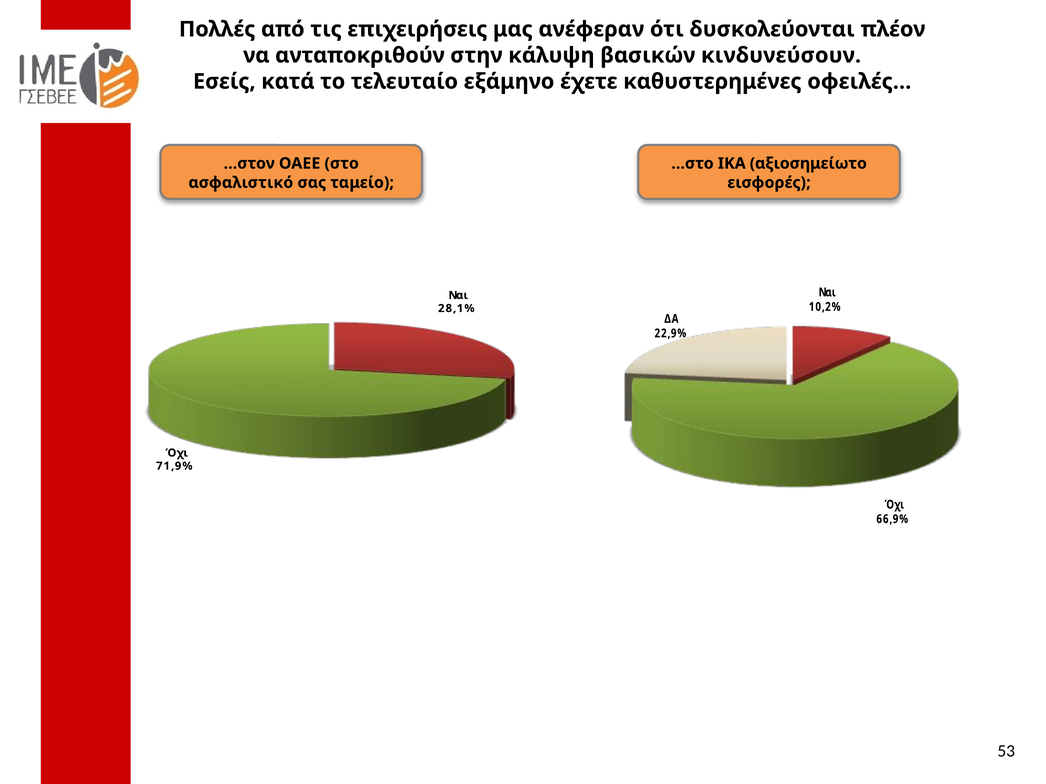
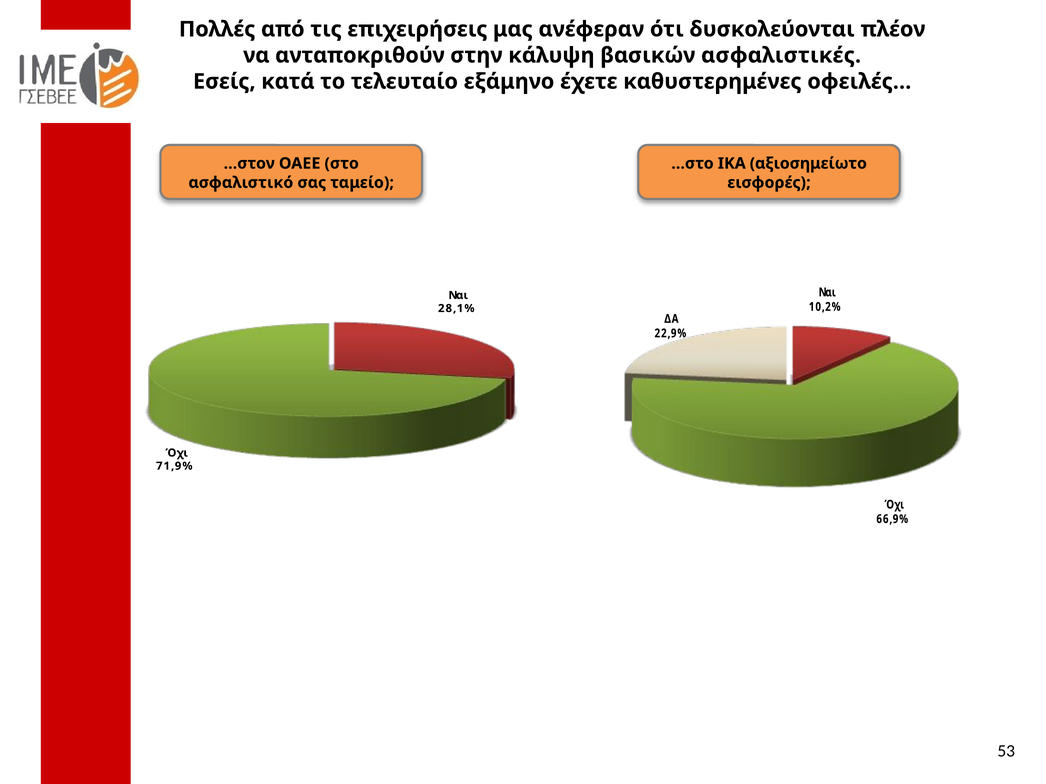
κινδυνεύσουν: κινδυνεύσουν -> ασφαλιστικές (781, 55)
